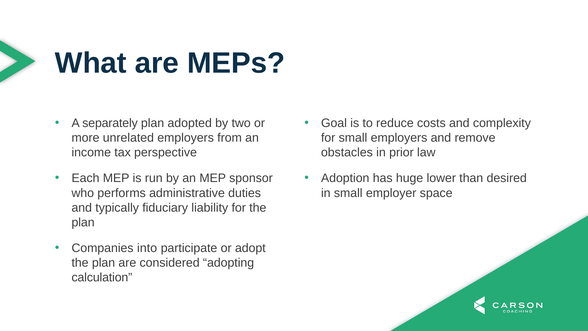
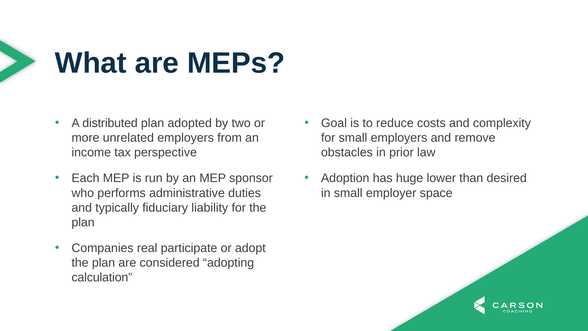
separately: separately -> distributed (110, 123)
into: into -> real (147, 248)
